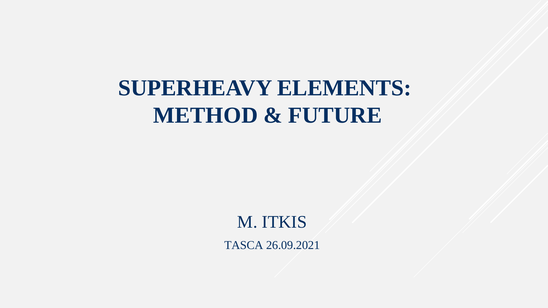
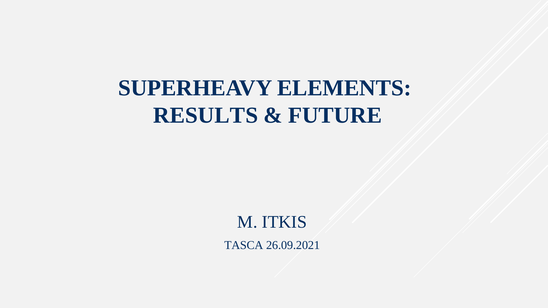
METHOD: METHOD -> RESULTS (206, 115)
